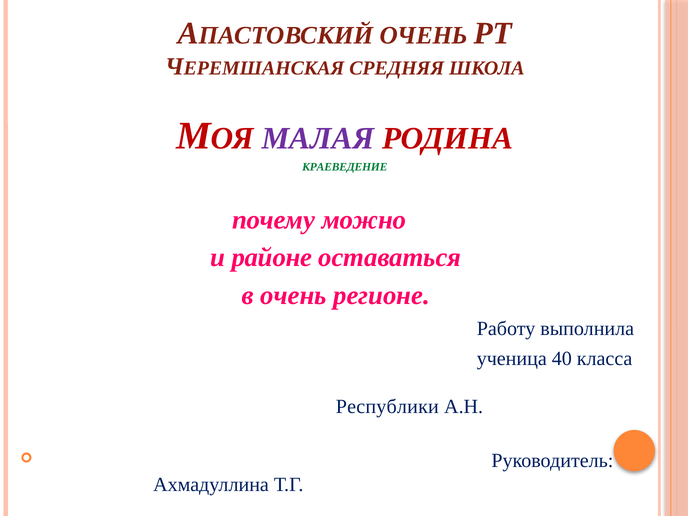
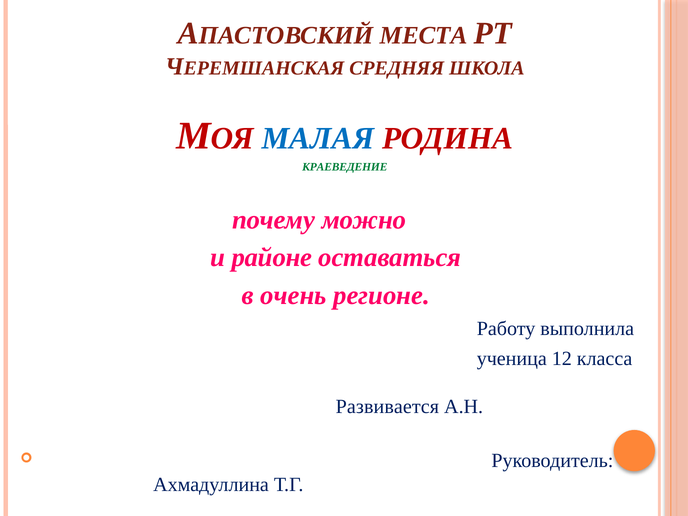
ОЧЕНЬ: ОЧЕНЬ -> МЕСТА (424, 35)
МАЛАЯ colour: purple -> blue (318, 138)
40: 40 -> 12 (562, 359)
Республики: Республики -> Развивается (387, 407)
